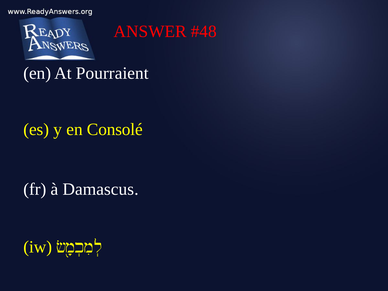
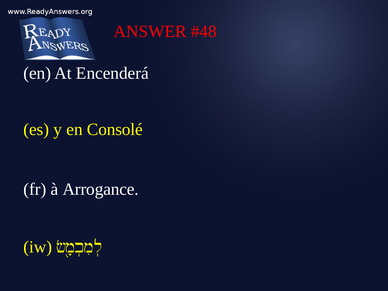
Pourraient: Pourraient -> Encenderá (112, 73)
Damascus: Damascus -> Arrogance (101, 189)
